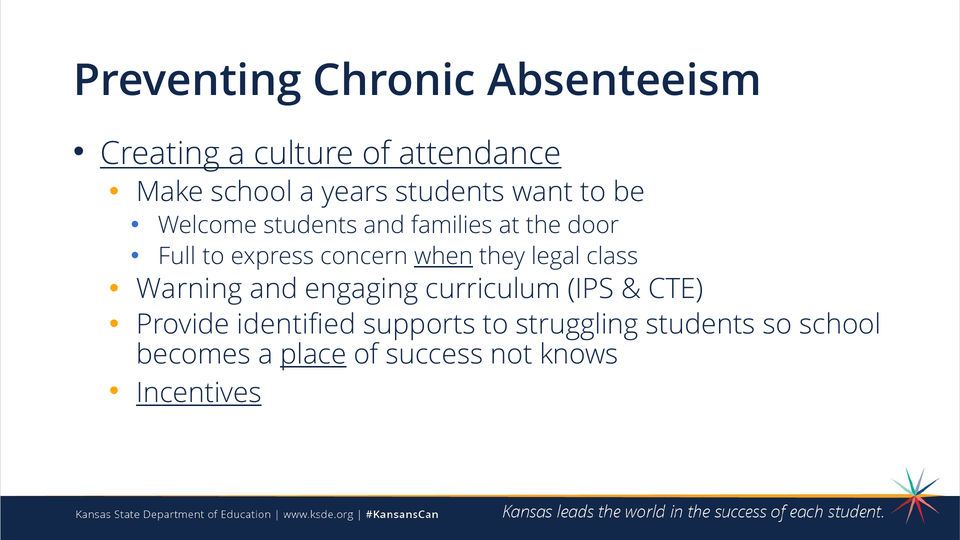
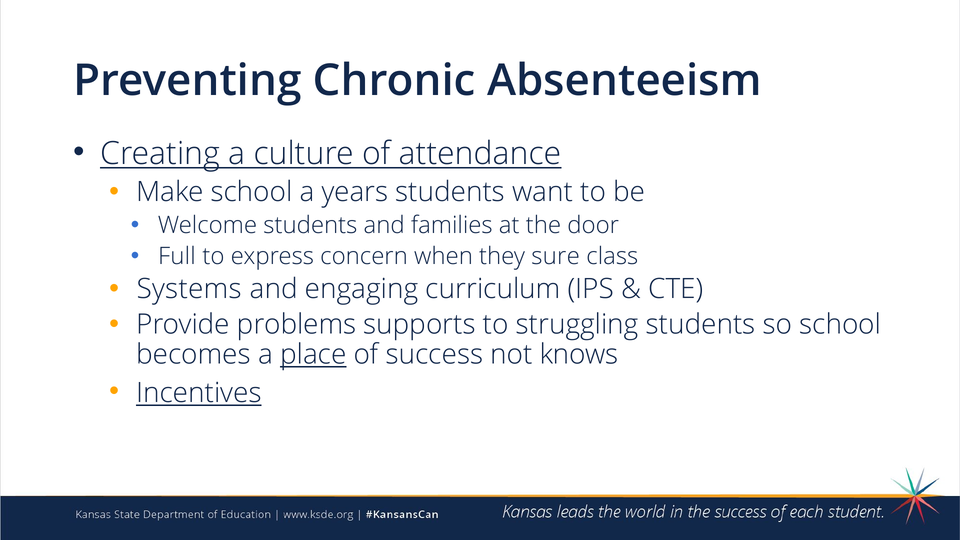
when underline: present -> none (444, 256)
legal: legal -> sure (556, 256)
Warning: Warning -> Systems (189, 289)
identified: identified -> problems (297, 324)
